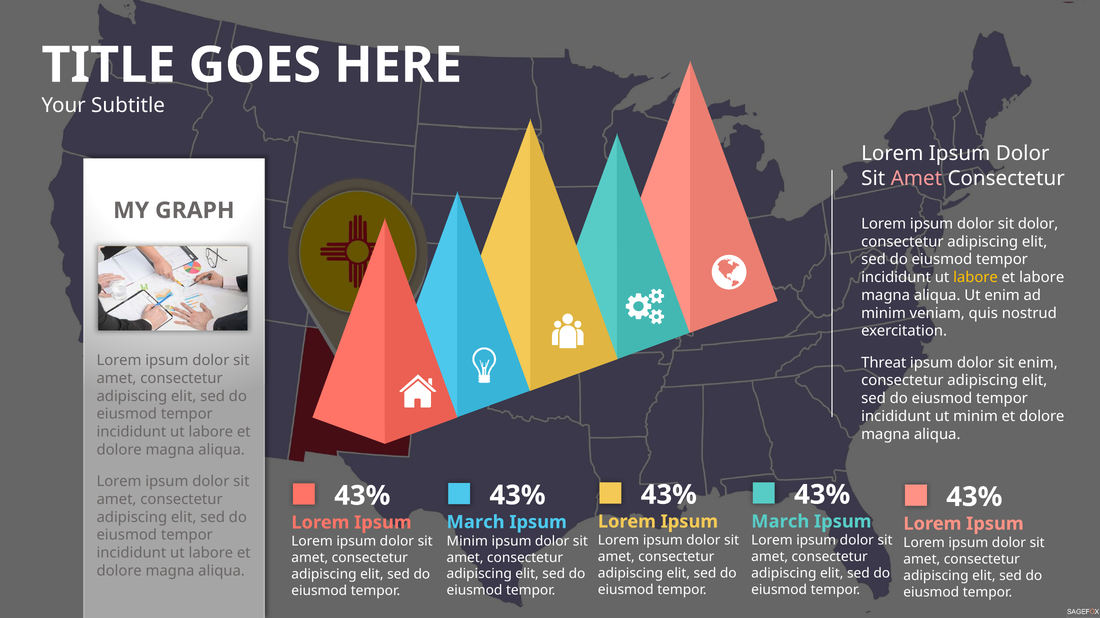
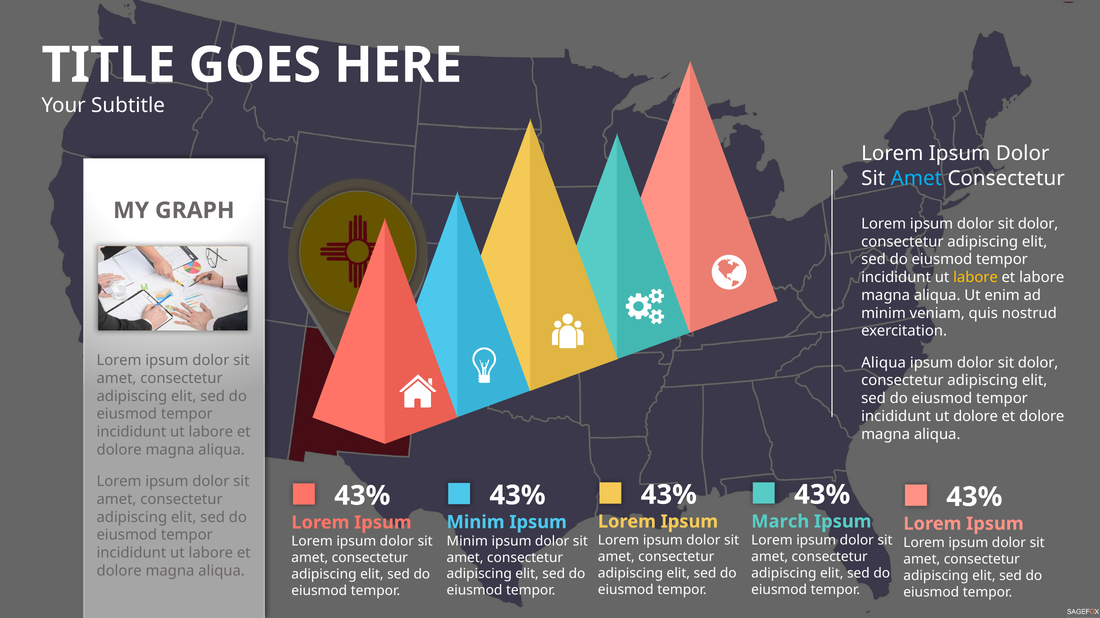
Amet colour: pink -> light blue (916, 178)
Threat: Threat -> Aliqua (884, 363)
enim: enim -> dolor (1038, 363)
ut minim: minim -> dolore (976, 417)
March: March -> Minim (476, 523)
